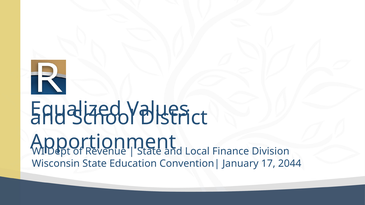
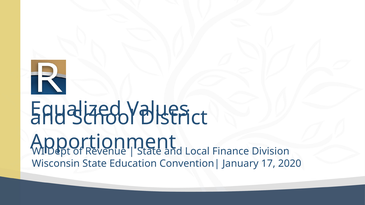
2044: 2044 -> 2020 (290, 164)
